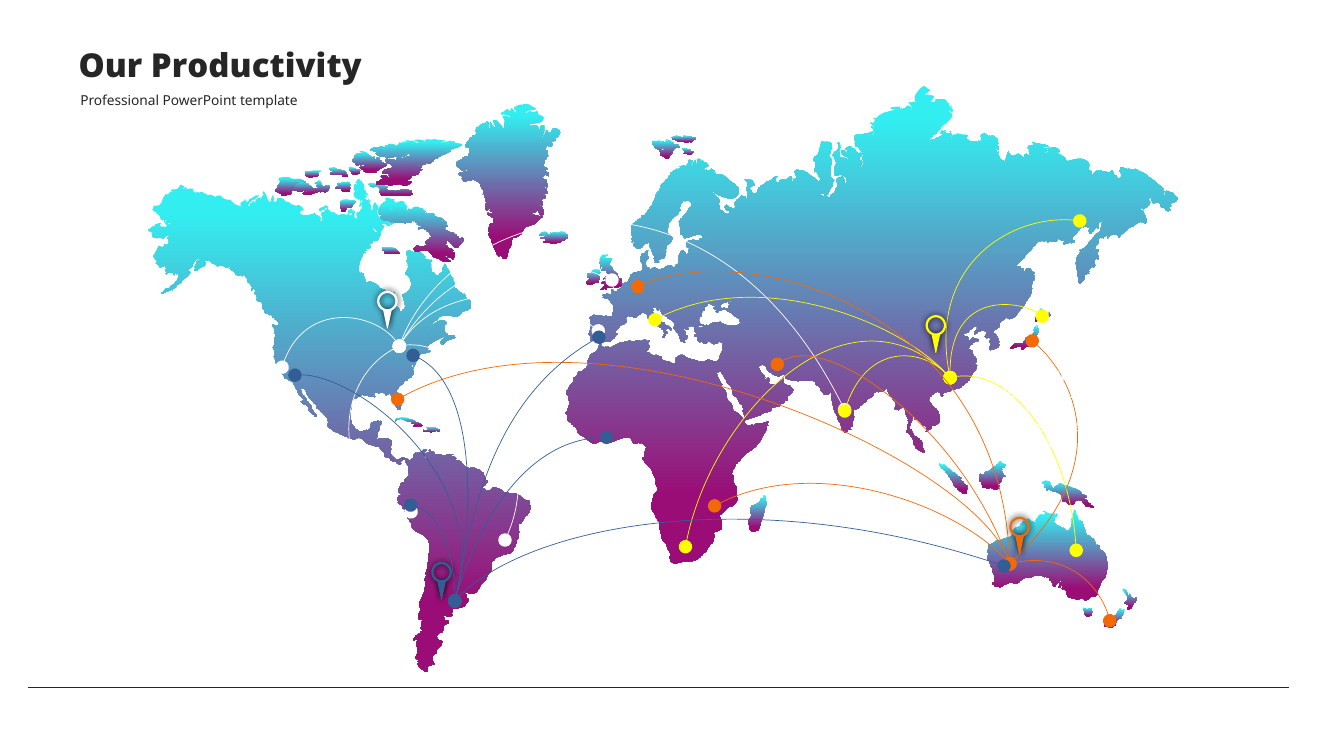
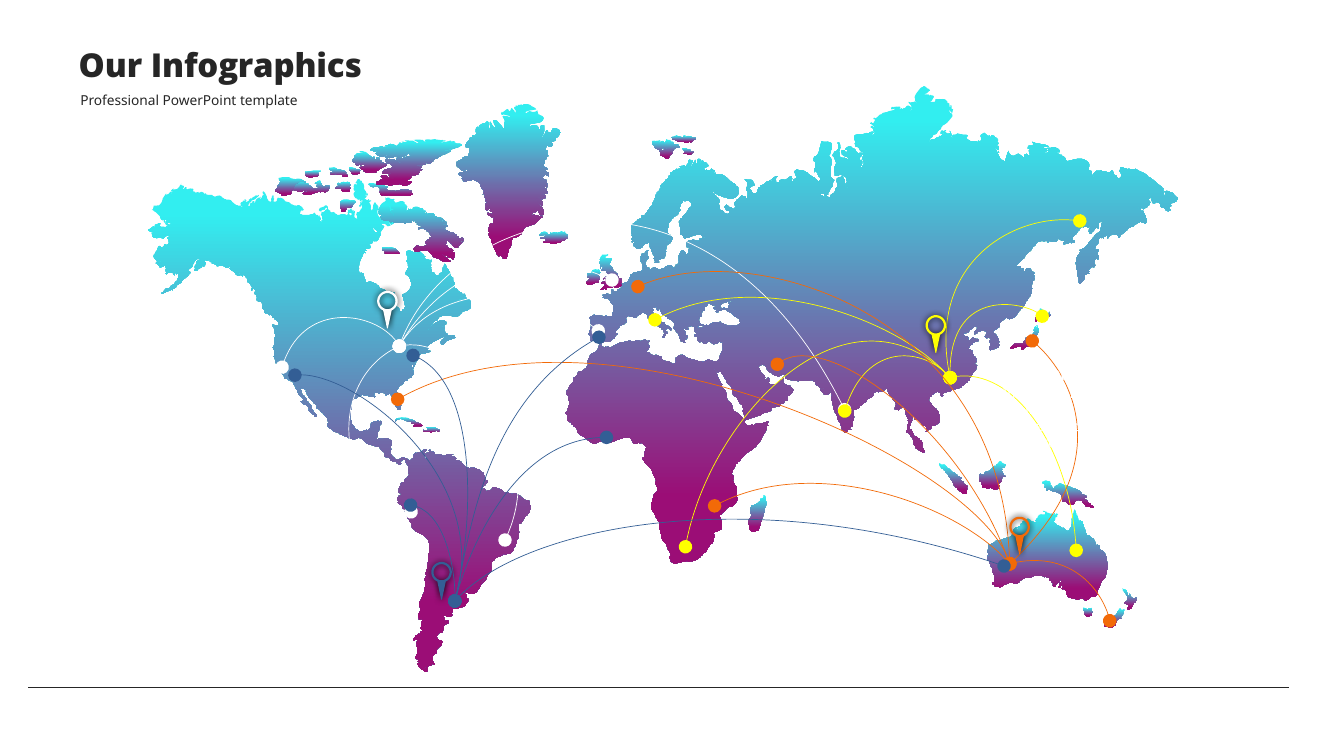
Productivity: Productivity -> Infographics (256, 67)
